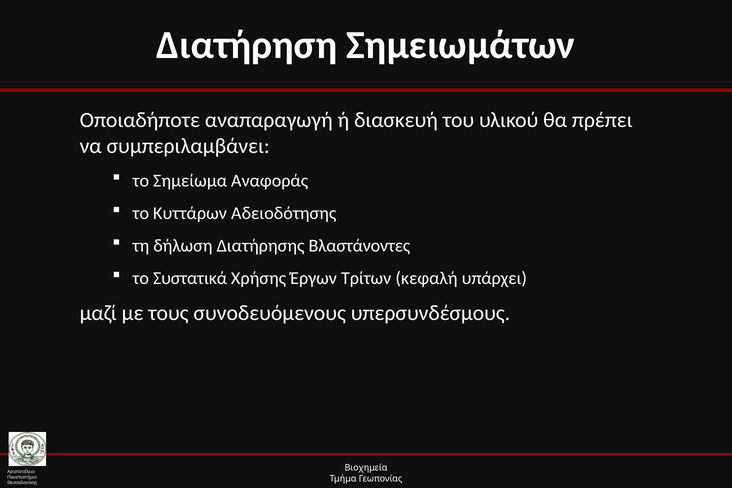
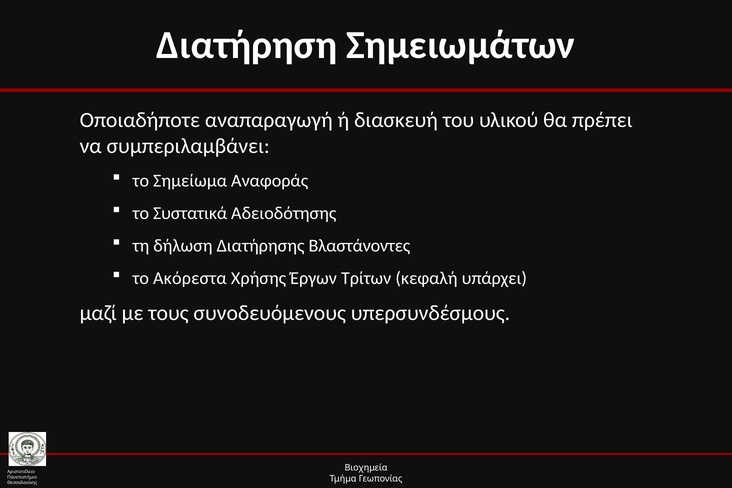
Κυττάρων: Κυττάρων -> Συστατικά (190, 213)
Συστατικά: Συστατικά -> Ακόρεστα (190, 278)
